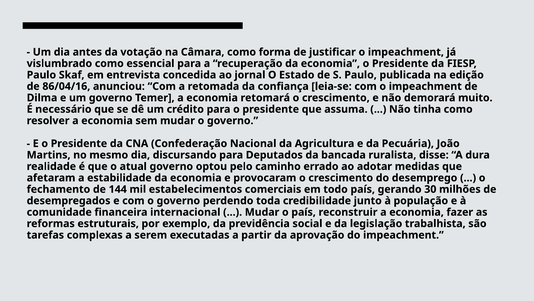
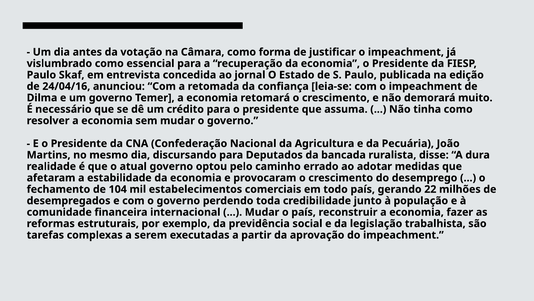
86/04/16: 86/04/16 -> 24/04/16 (66, 86)
144: 144 -> 104 (118, 189)
30: 30 -> 22 (430, 189)
